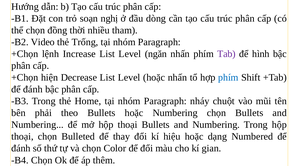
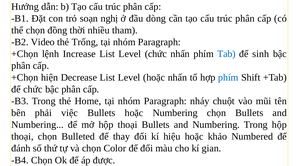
Level ngăn: ngăn -> chức (156, 54)
Tab colour: purple -> blue (226, 54)
hình: hình -> sinh (261, 54)
đánh: đánh -> chức (33, 90)
theo: theo -> việc (70, 113)
dạng: dạng -> khảo (217, 137)
thêm: thêm -> được (104, 161)
